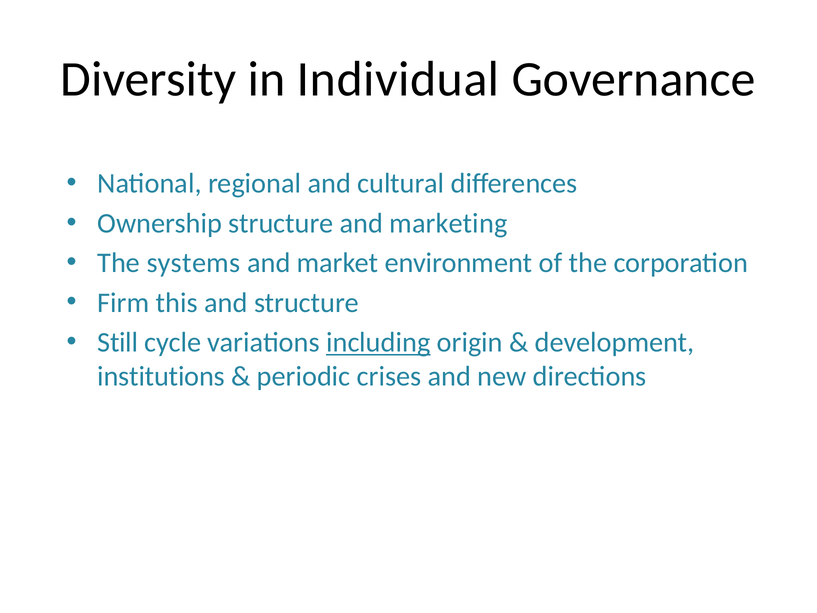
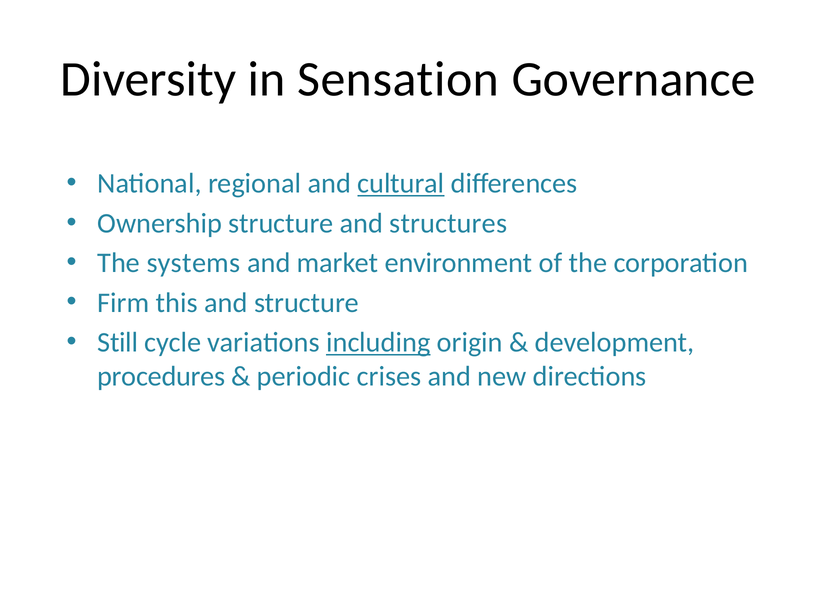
Individual: Individual -> Sensation (398, 79)
cultural underline: none -> present (401, 184)
marketing: marketing -> structures (448, 223)
institutions: institutions -> procedures (161, 376)
